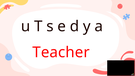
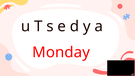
Teacher: Teacher -> Monday (61, 52)
